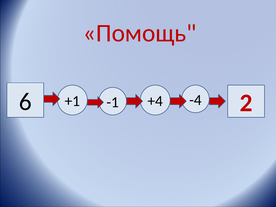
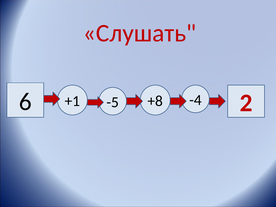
Помощь: Помощь -> Слушать (140, 33)
-1: -1 -> -5 (113, 102)
+4: +4 -> +8 (155, 101)
